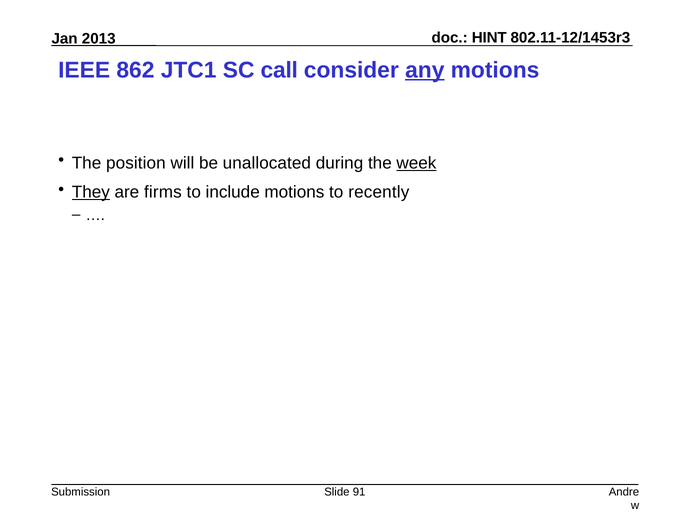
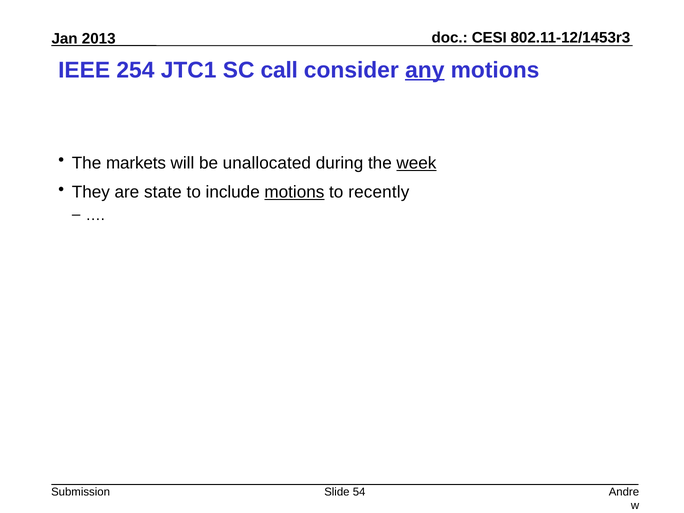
HINT: HINT -> CESI (489, 38)
862: 862 -> 254 (135, 70)
position: position -> markets (136, 163)
They underline: present -> none (91, 192)
firms: firms -> state (163, 192)
motions underline: none -> present (294, 192)
91: 91 -> 54 (359, 492)
